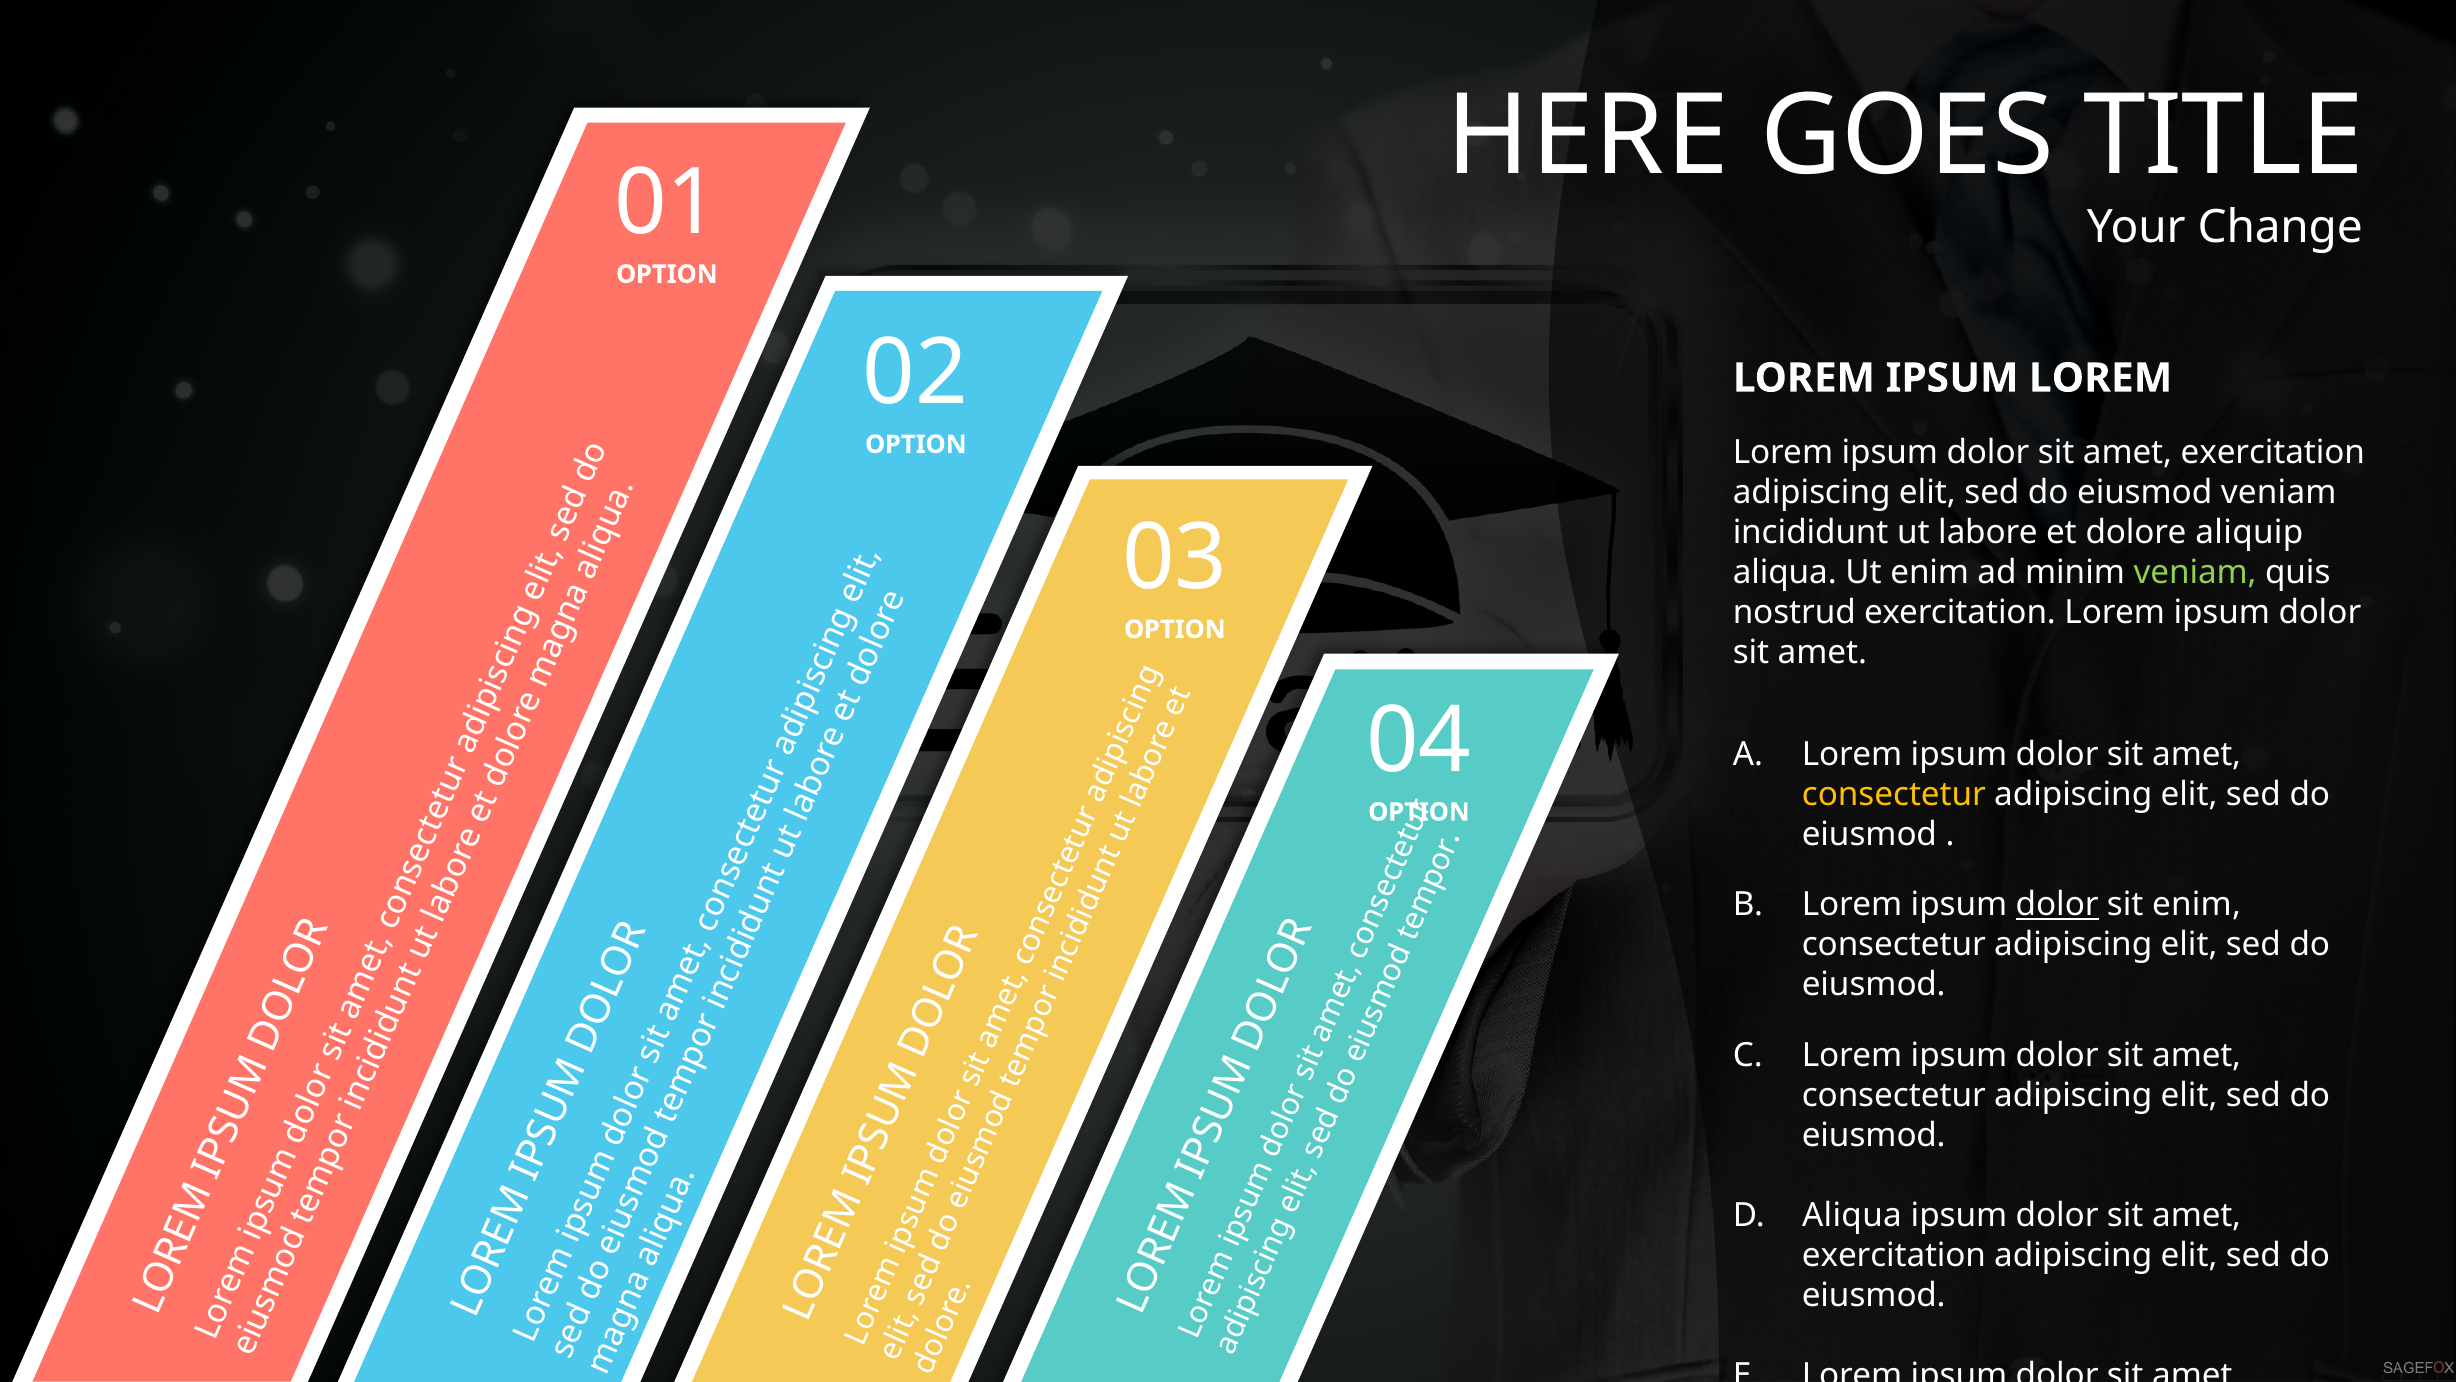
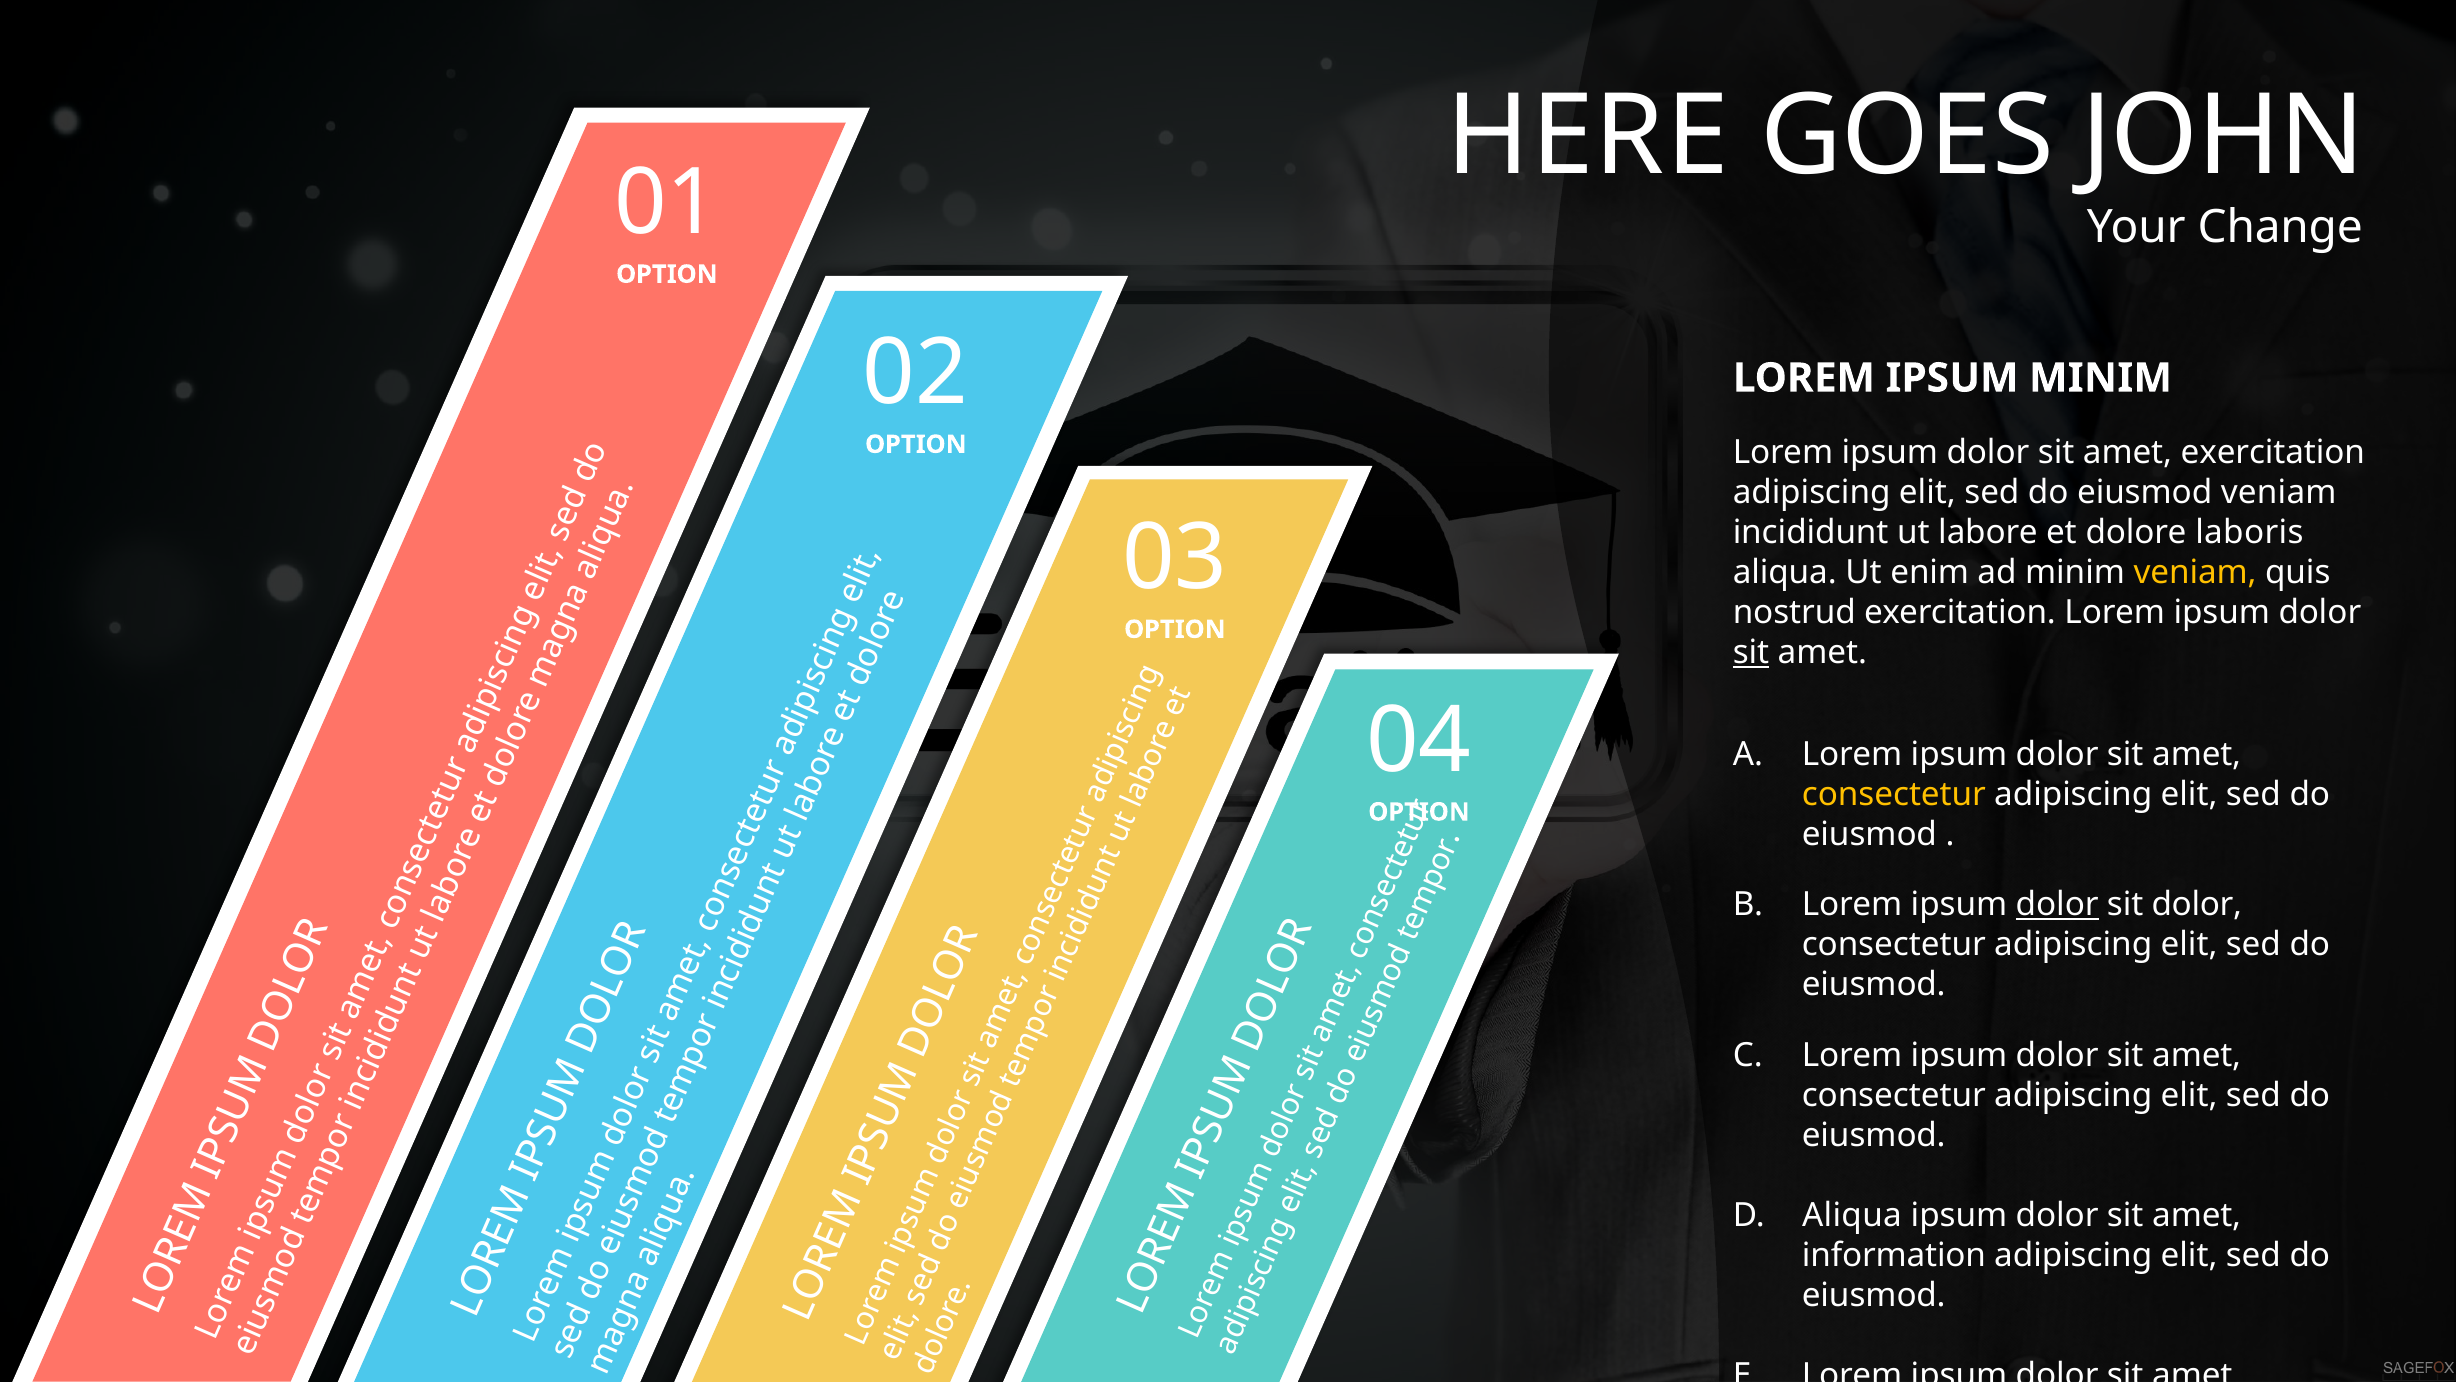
TITLE: TITLE -> JOHN (2223, 136)
IPSUM LOREM: LOREM -> MINIM (2100, 378)
aliquip: aliquip -> laboris (2249, 533)
veniam colour: light green -> yellow (2195, 573)
sit underline: none -> present (1751, 652)
sit enim: enim -> dolor (2197, 904)
exercitation: exercitation -> information (1894, 1255)
